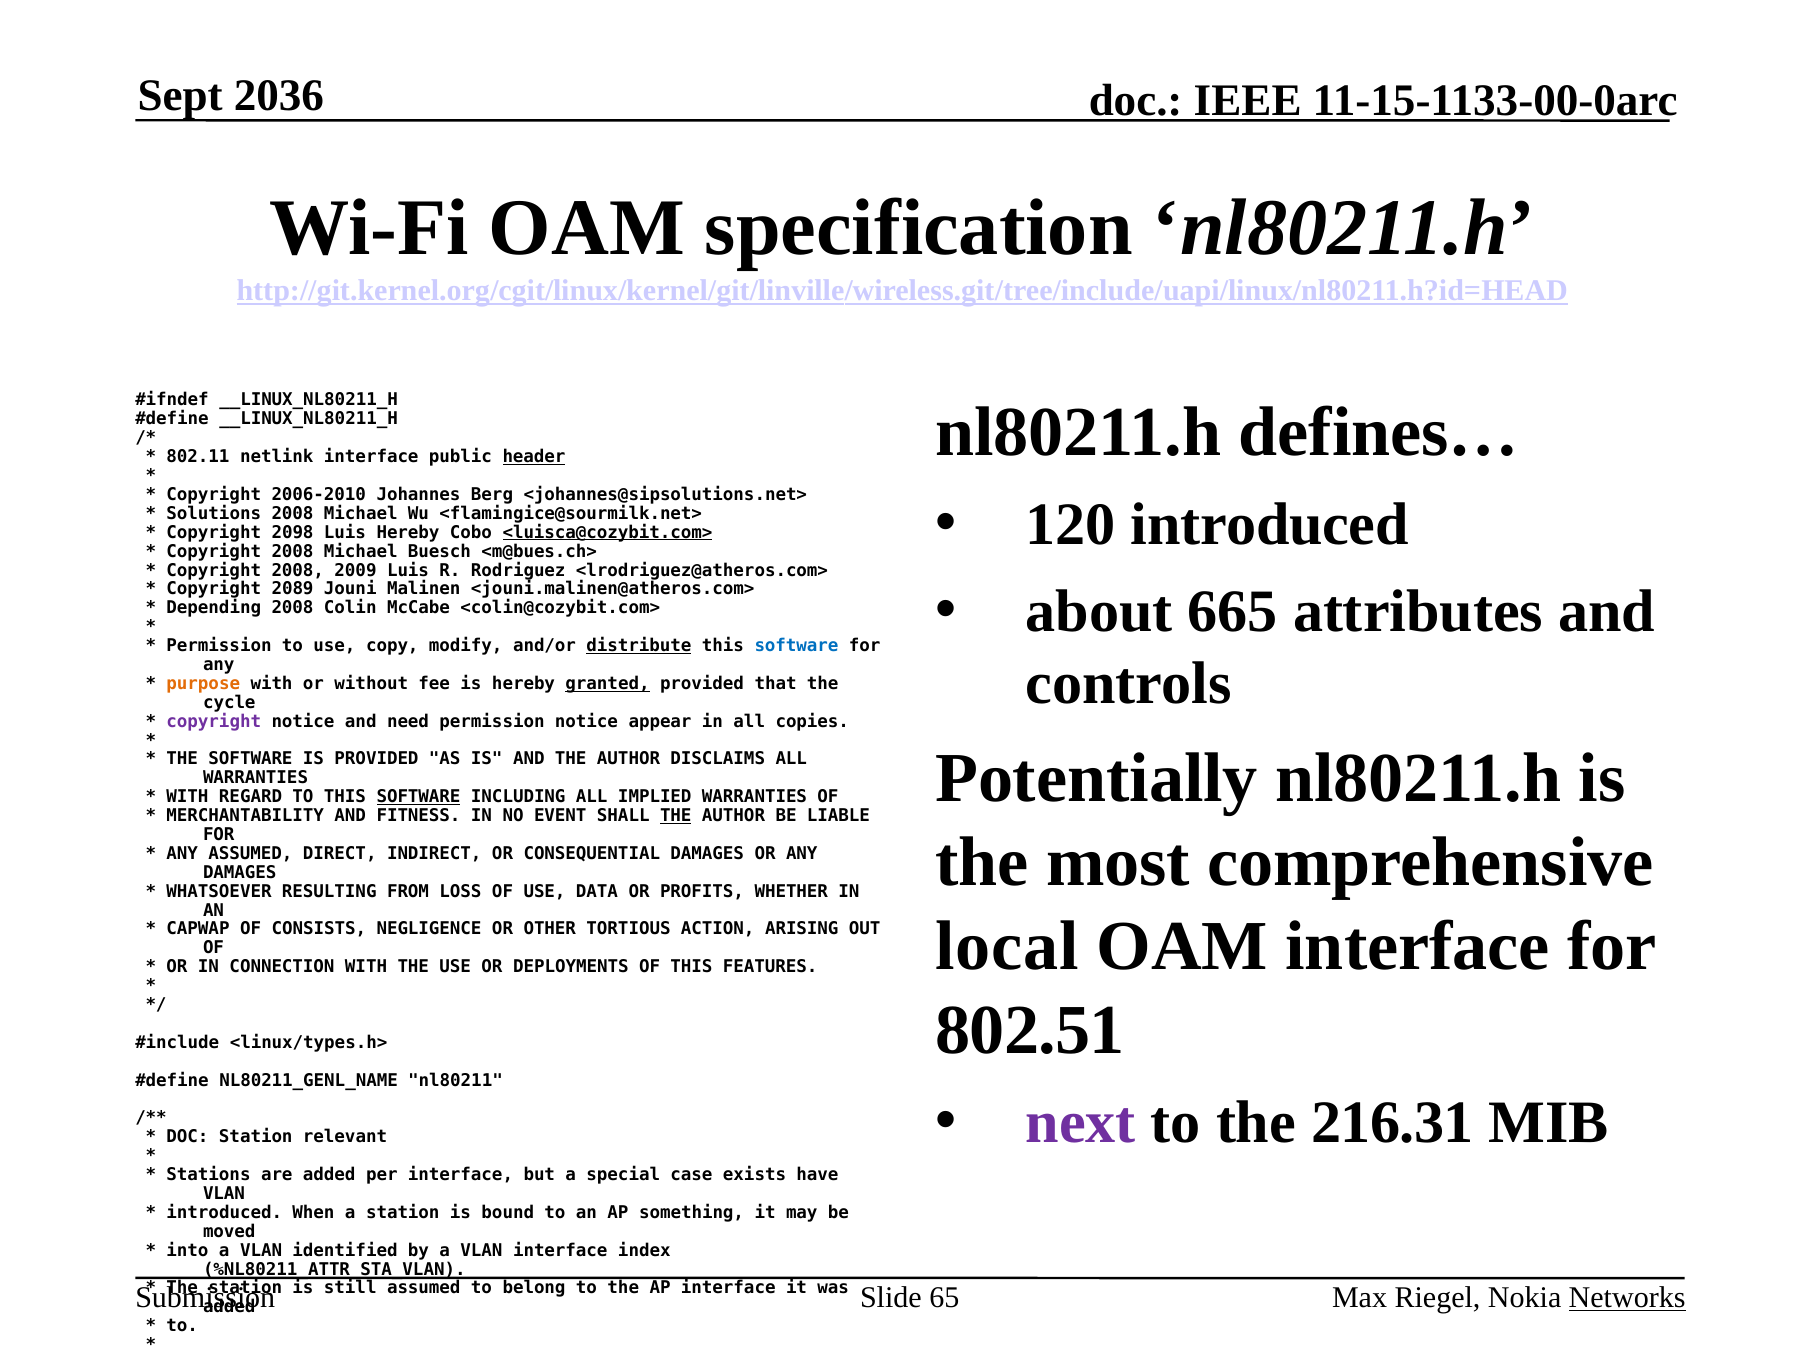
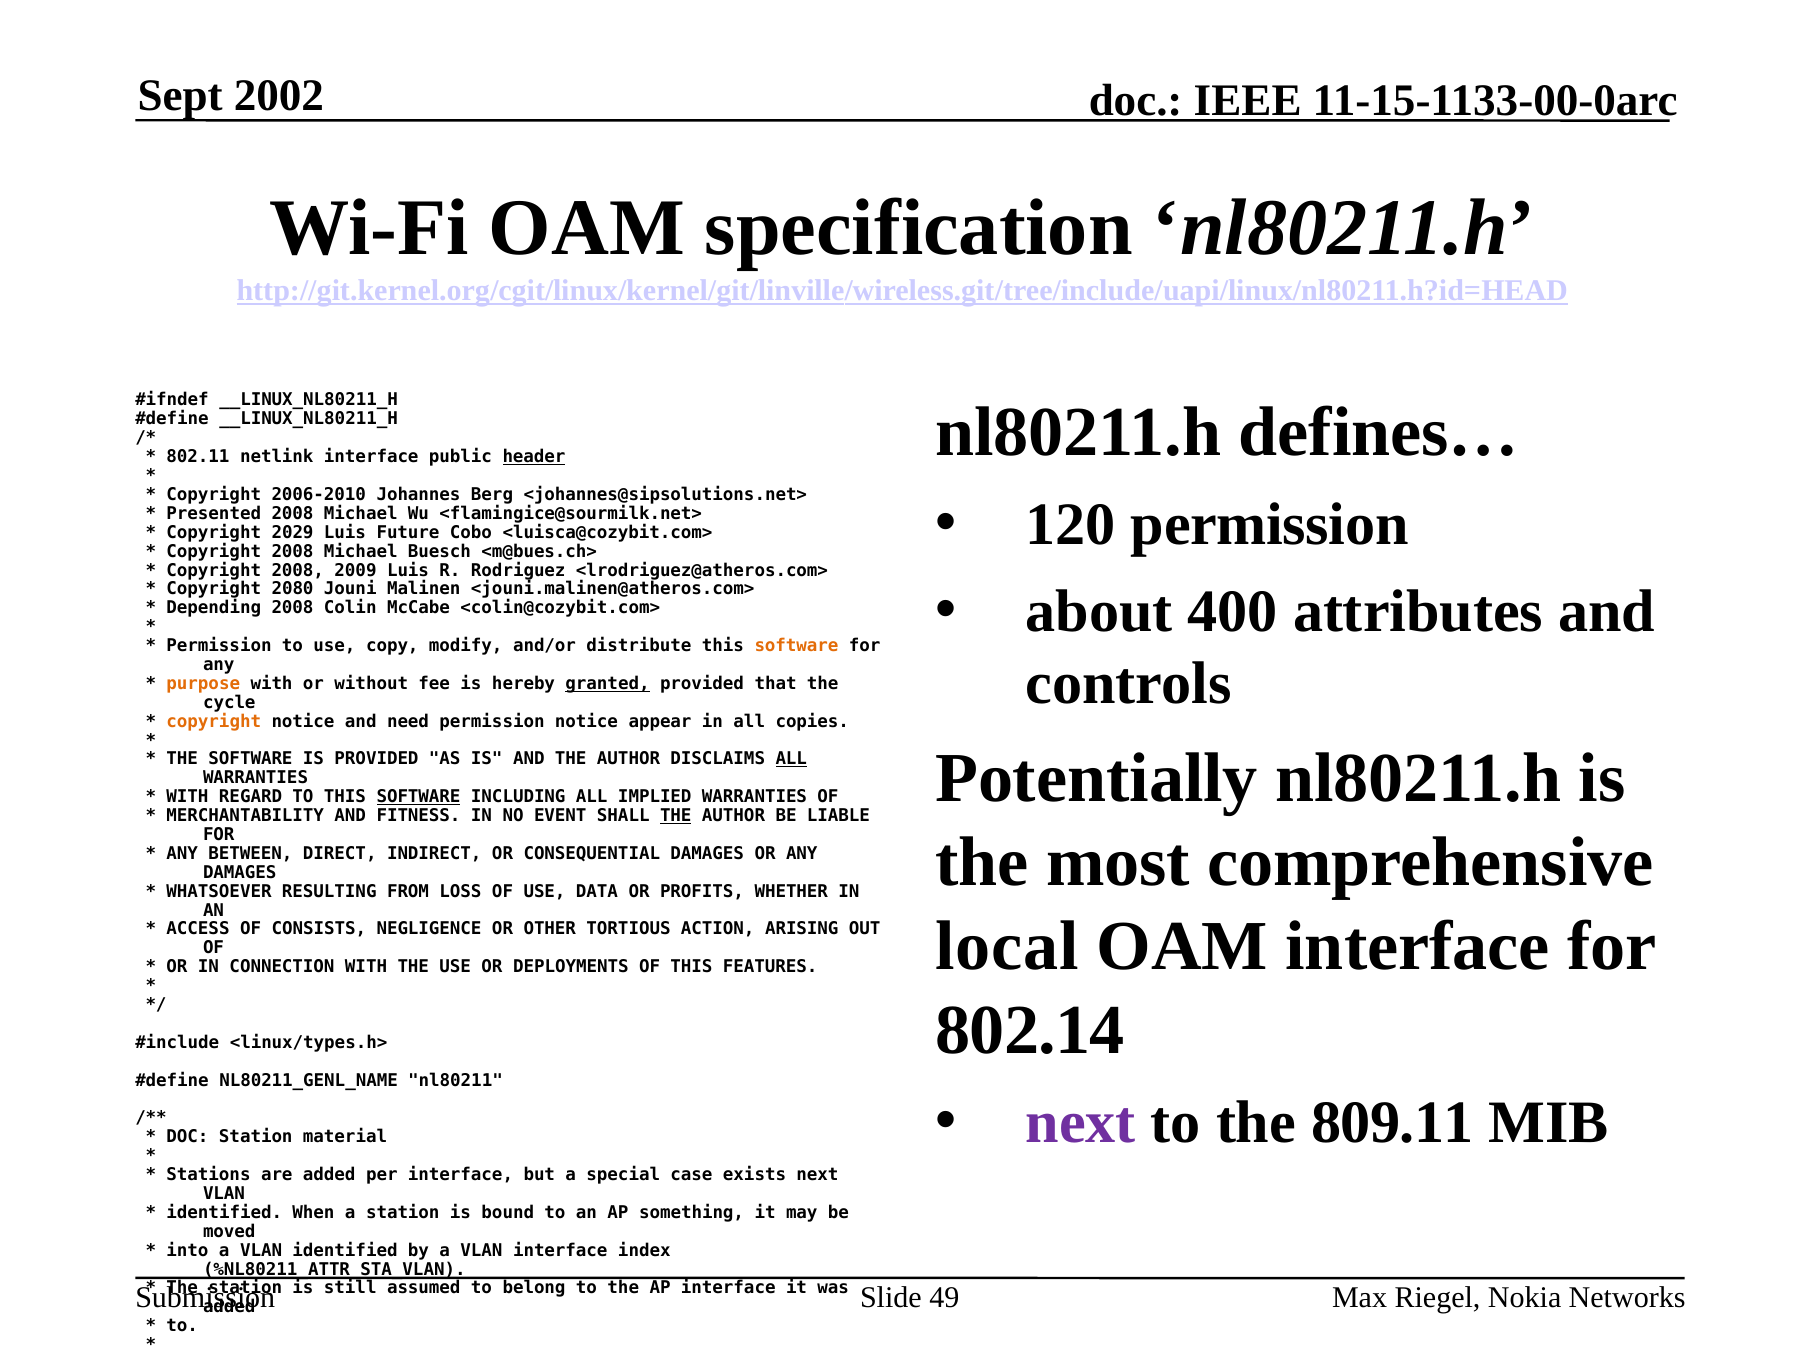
2036: 2036 -> 2002 (279, 96)
120 introduced: introduced -> permission (1270, 525)
Solutions: Solutions -> Presented (214, 514)
2098: 2098 -> 2029 (293, 533)
Luis Hereby: Hereby -> Future (408, 533)
<luisca@cozybit.com> underline: present -> none (608, 533)
665: 665 -> 400 (1233, 612)
2089: 2089 -> 2080 (293, 589)
distribute underline: present -> none (639, 646)
software colour: blue -> orange (796, 646)
copyright colour: purple -> orange (214, 722)
ALL underline: none -> present (791, 760)
ANY ASSUMED: ASSUMED -> BETWEEN (250, 854)
CAPWAP: CAPWAP -> ACCESS (198, 930)
802.51: 802.51 -> 802.14 (1030, 1031)
216.31: 216.31 -> 809.11 (1392, 1124)
relevant: relevant -> material (345, 1138)
exists have: have -> next (817, 1175)
introduced: introduced -> identified (224, 1213)
65: 65 -> 49 (944, 1298)
Networks underline: present -> none (1627, 1298)
